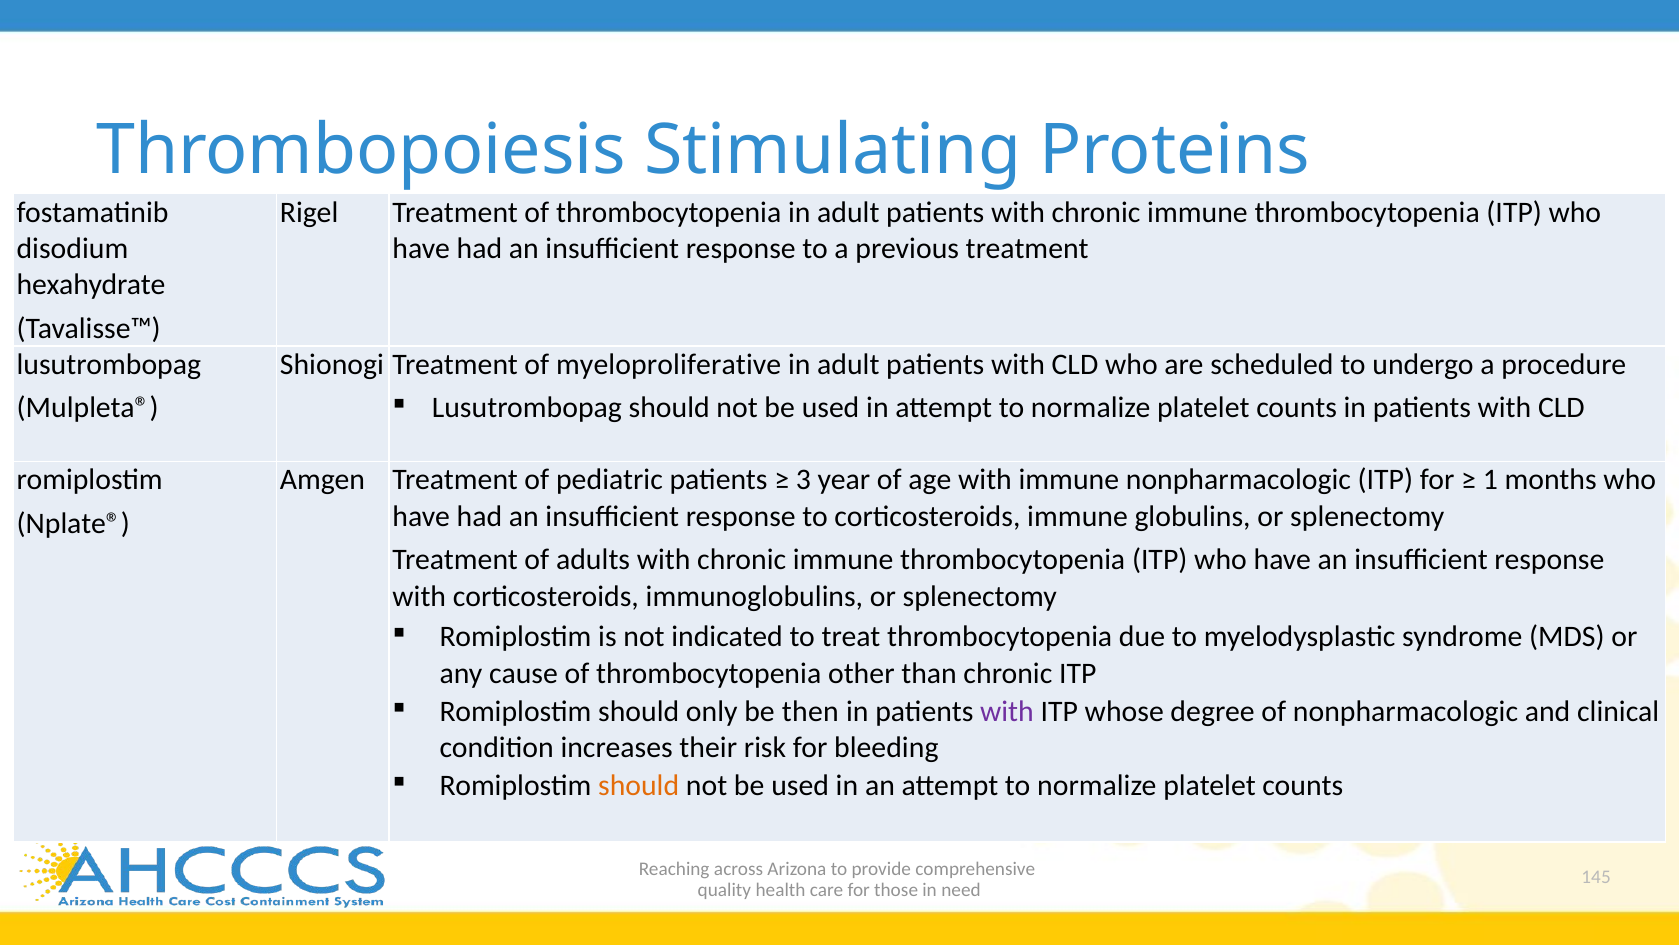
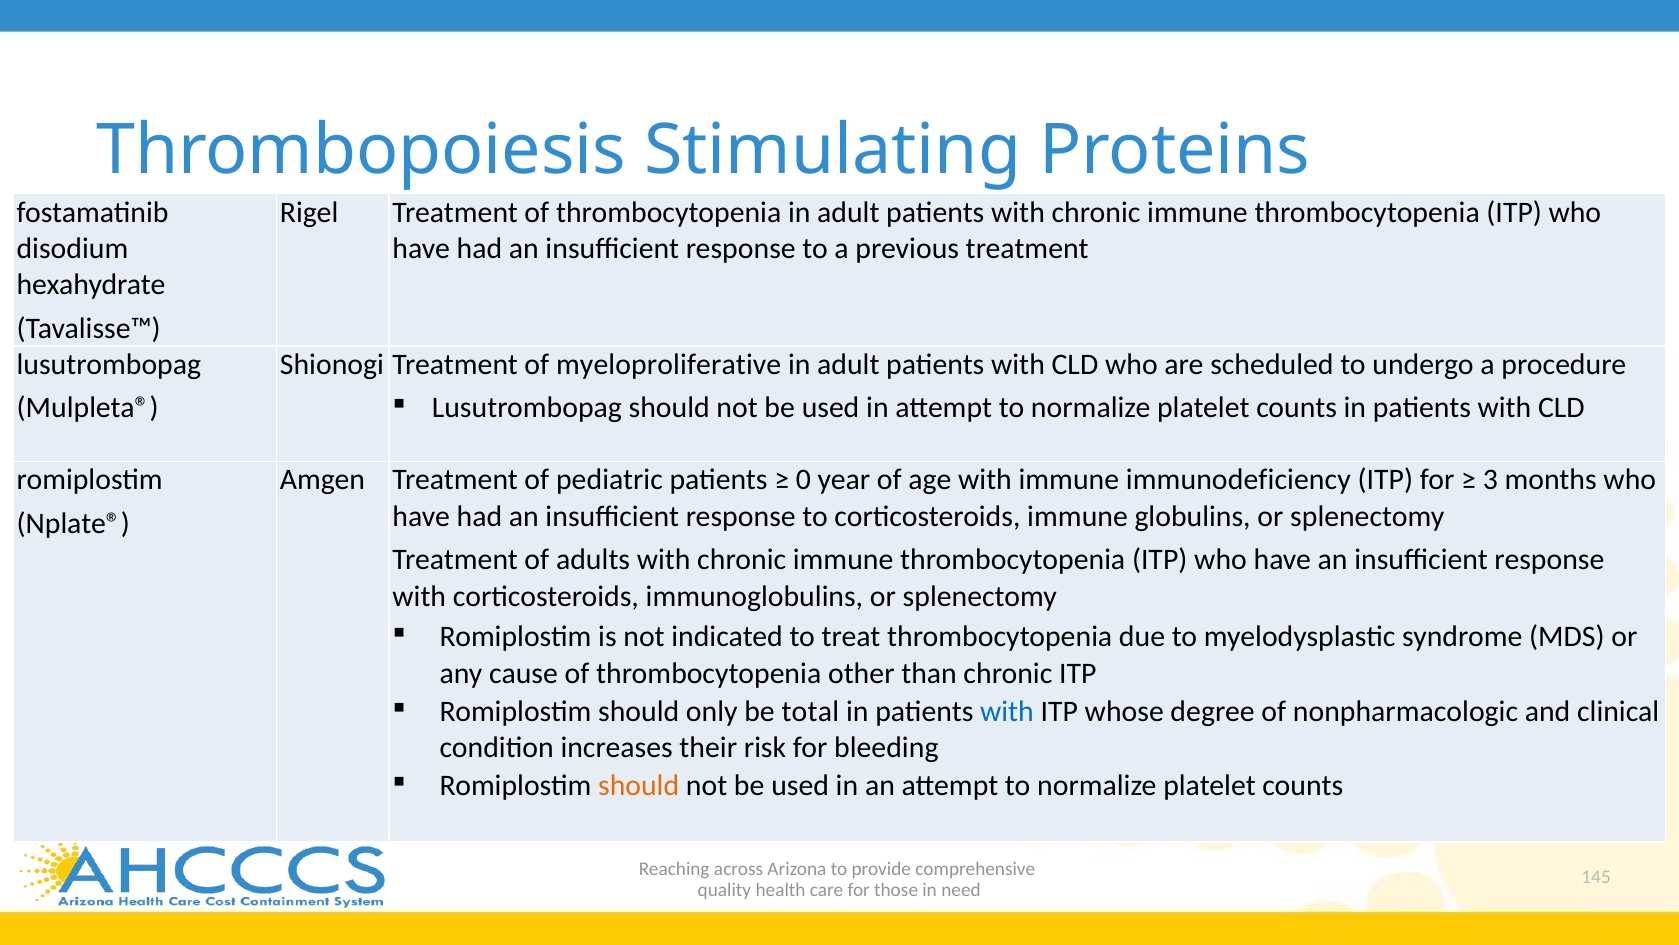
3: 3 -> 0 (803, 480)
immune nonpharmacologic: nonpharmacologic -> immunodeficiency (1238, 480)
1: 1 -> 3 (1490, 480)
then: then -> total (810, 711)
with colour: purple -> blue (1007, 711)
